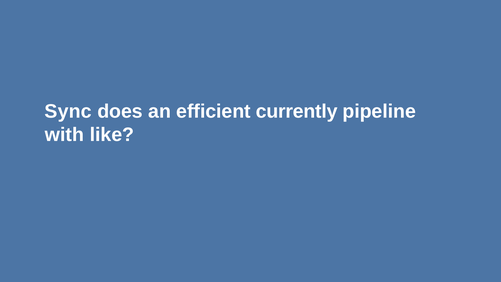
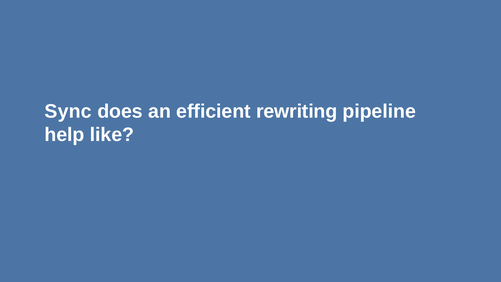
currently: currently -> rewriting (297, 111)
with: with -> help (65, 135)
